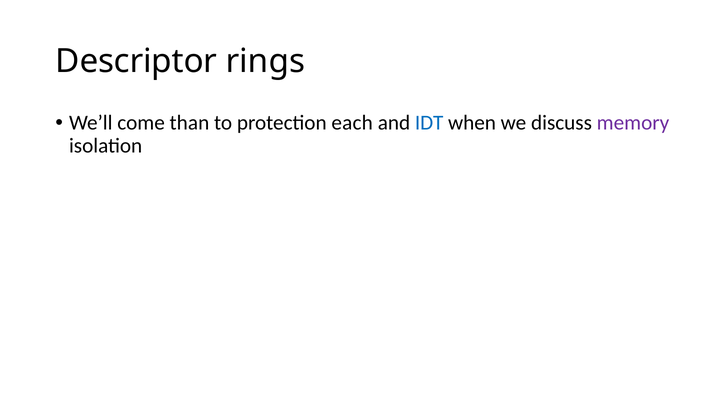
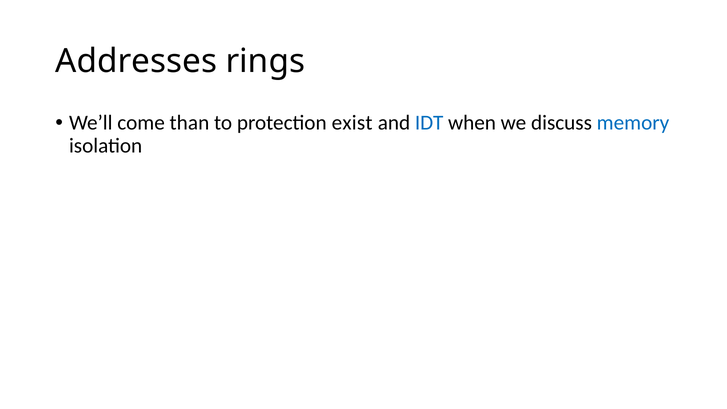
Descriptor: Descriptor -> Addresses (136, 61)
each: each -> exist (352, 123)
memory colour: purple -> blue (633, 123)
